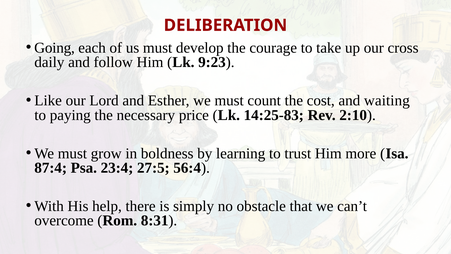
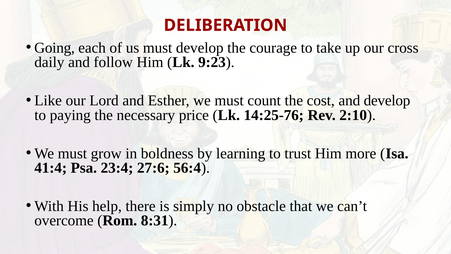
and waiting: waiting -> develop (387, 100)
14:25-83: 14:25-83 -> 14:25-76 (274, 115)
87:4: 87:4 -> 41:4 (51, 168)
27:5: 27:5 -> 27:6 (153, 168)
